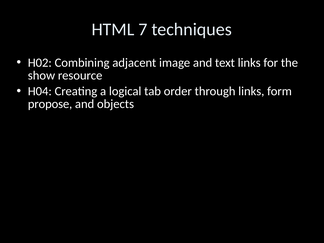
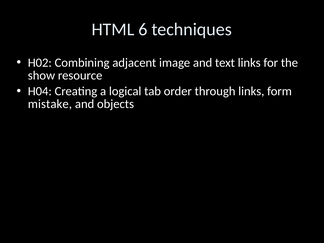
7: 7 -> 6 (143, 30)
propose: propose -> mistake (50, 104)
